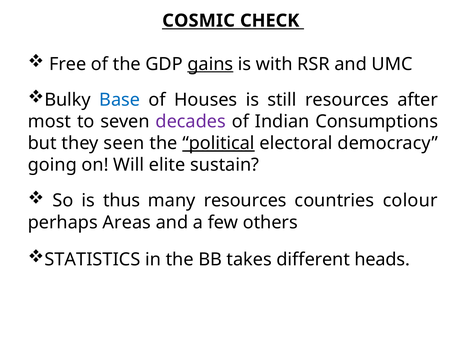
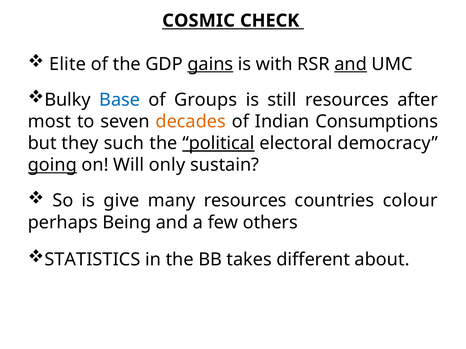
Free: Free -> Elite (68, 64)
and underline: none -> present (351, 64)
Houses: Houses -> Groups (206, 100)
decades colour: purple -> orange (191, 122)
seen: seen -> such (124, 143)
going underline: none -> present (52, 165)
elite: elite -> only (167, 165)
thus: thus -> give (121, 201)
Areas: Areas -> Being (127, 223)
heads: heads -> about (382, 260)
